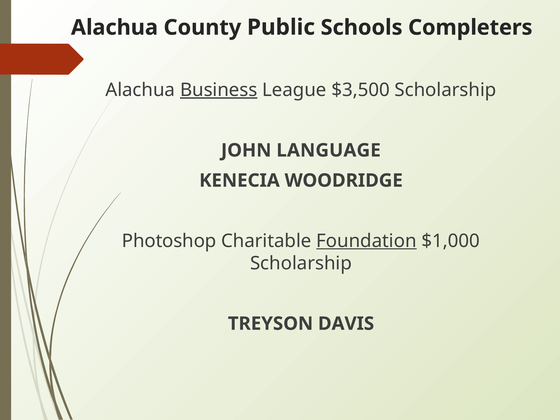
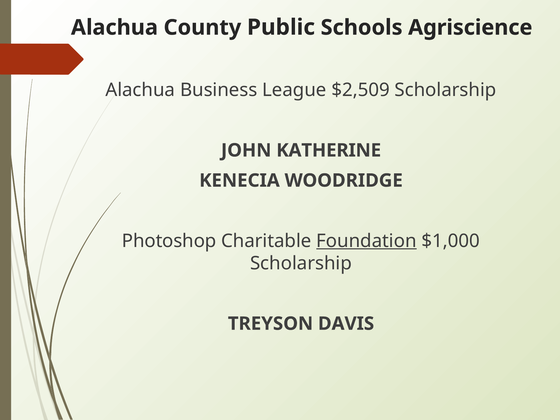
Completers: Completers -> Agriscience (470, 28)
Business underline: present -> none (219, 90)
$3,500: $3,500 -> $2,509 (361, 90)
LANGUAGE: LANGUAGE -> KATHERINE (329, 150)
